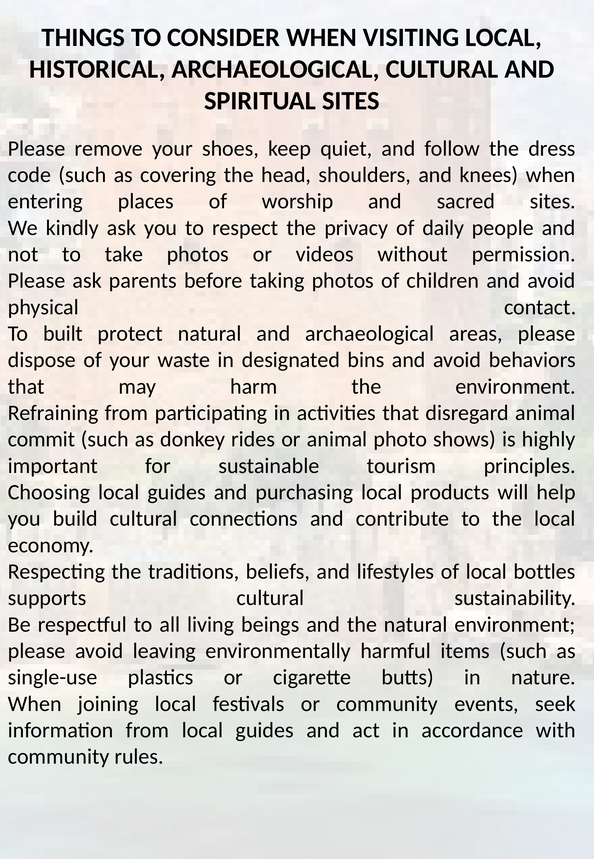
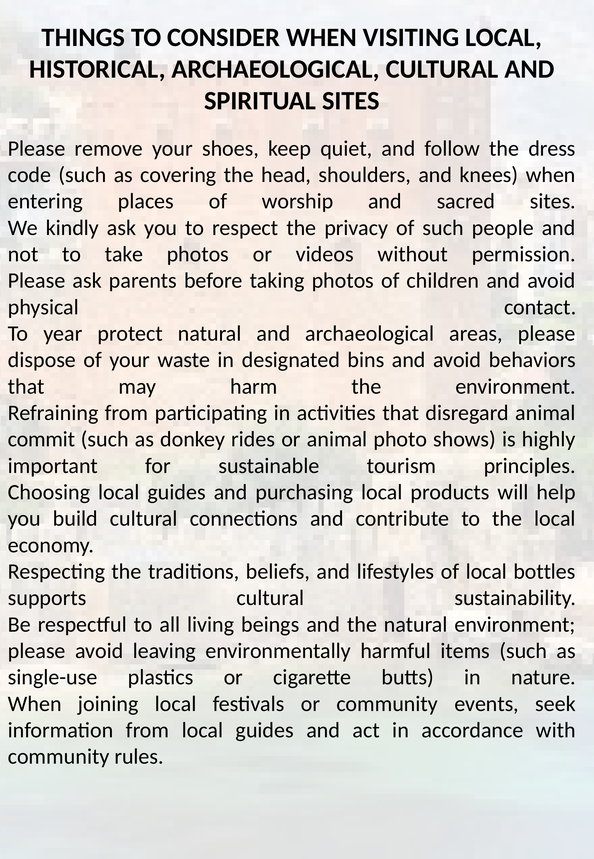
of daily: daily -> such (443, 228)
built: built -> year (63, 333)
